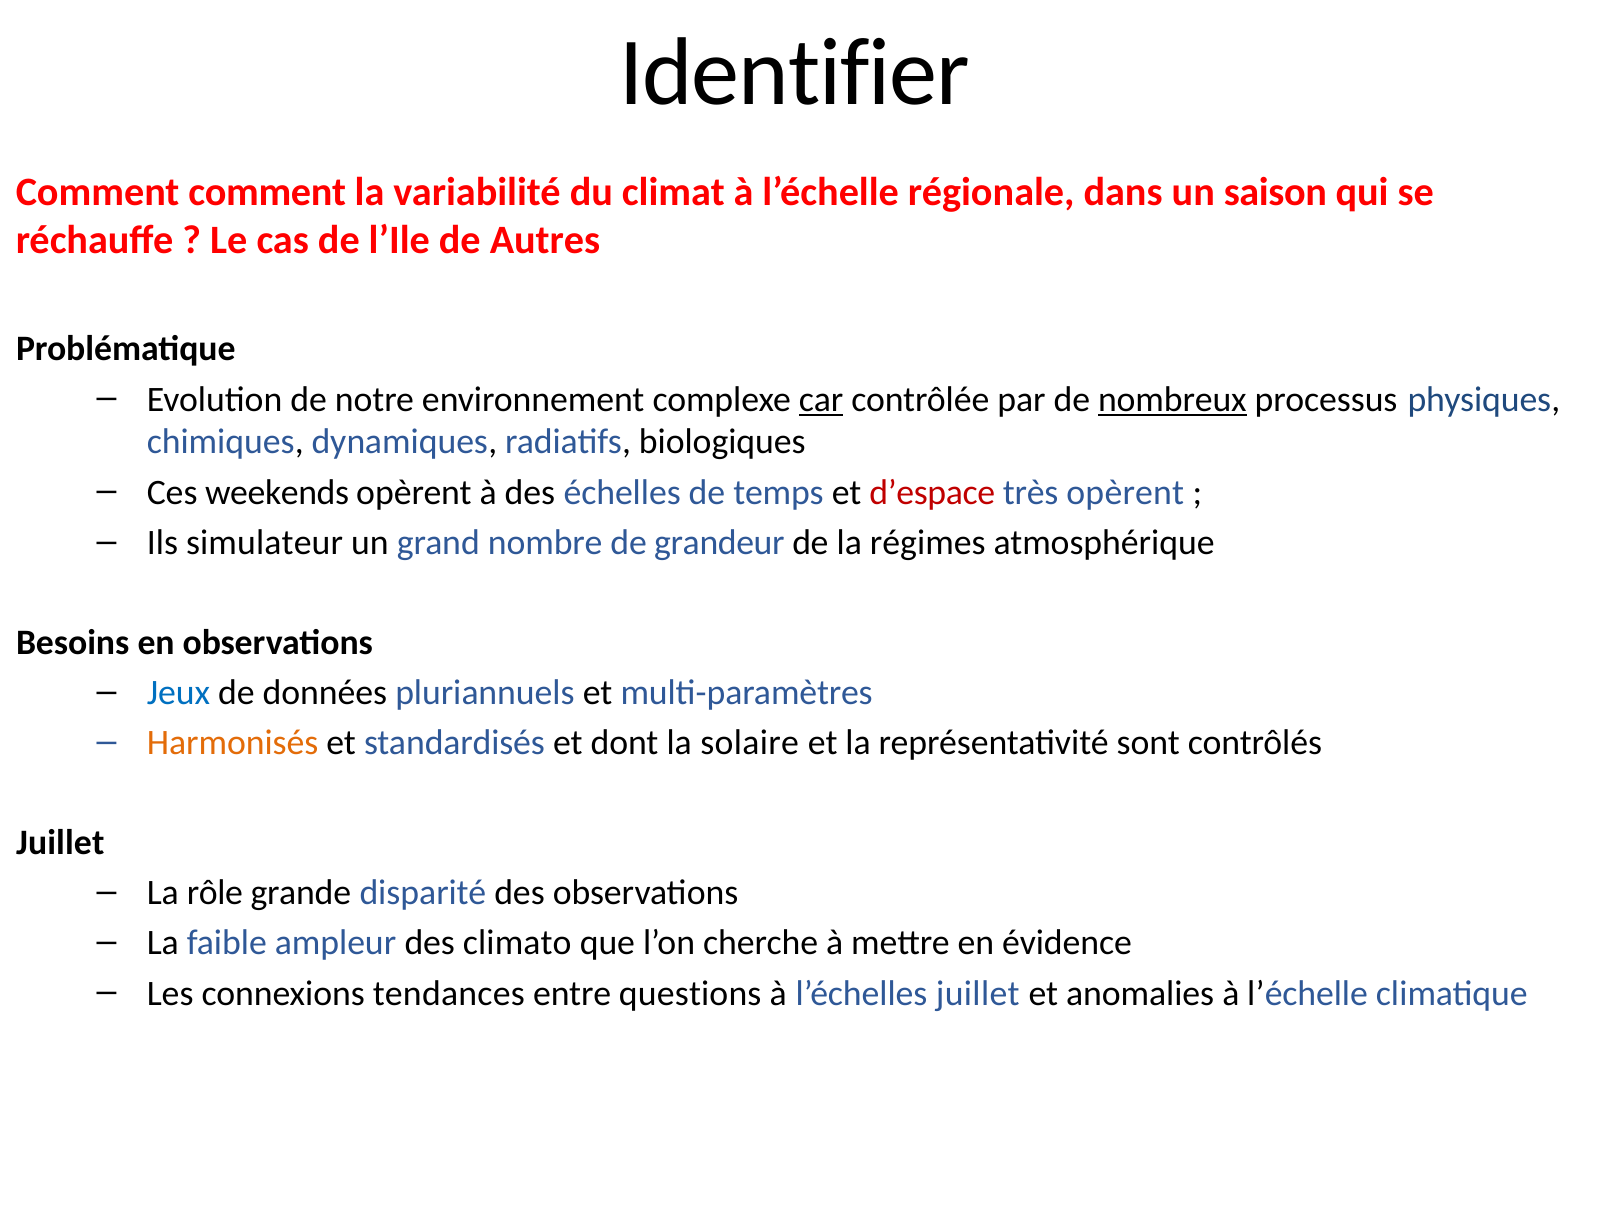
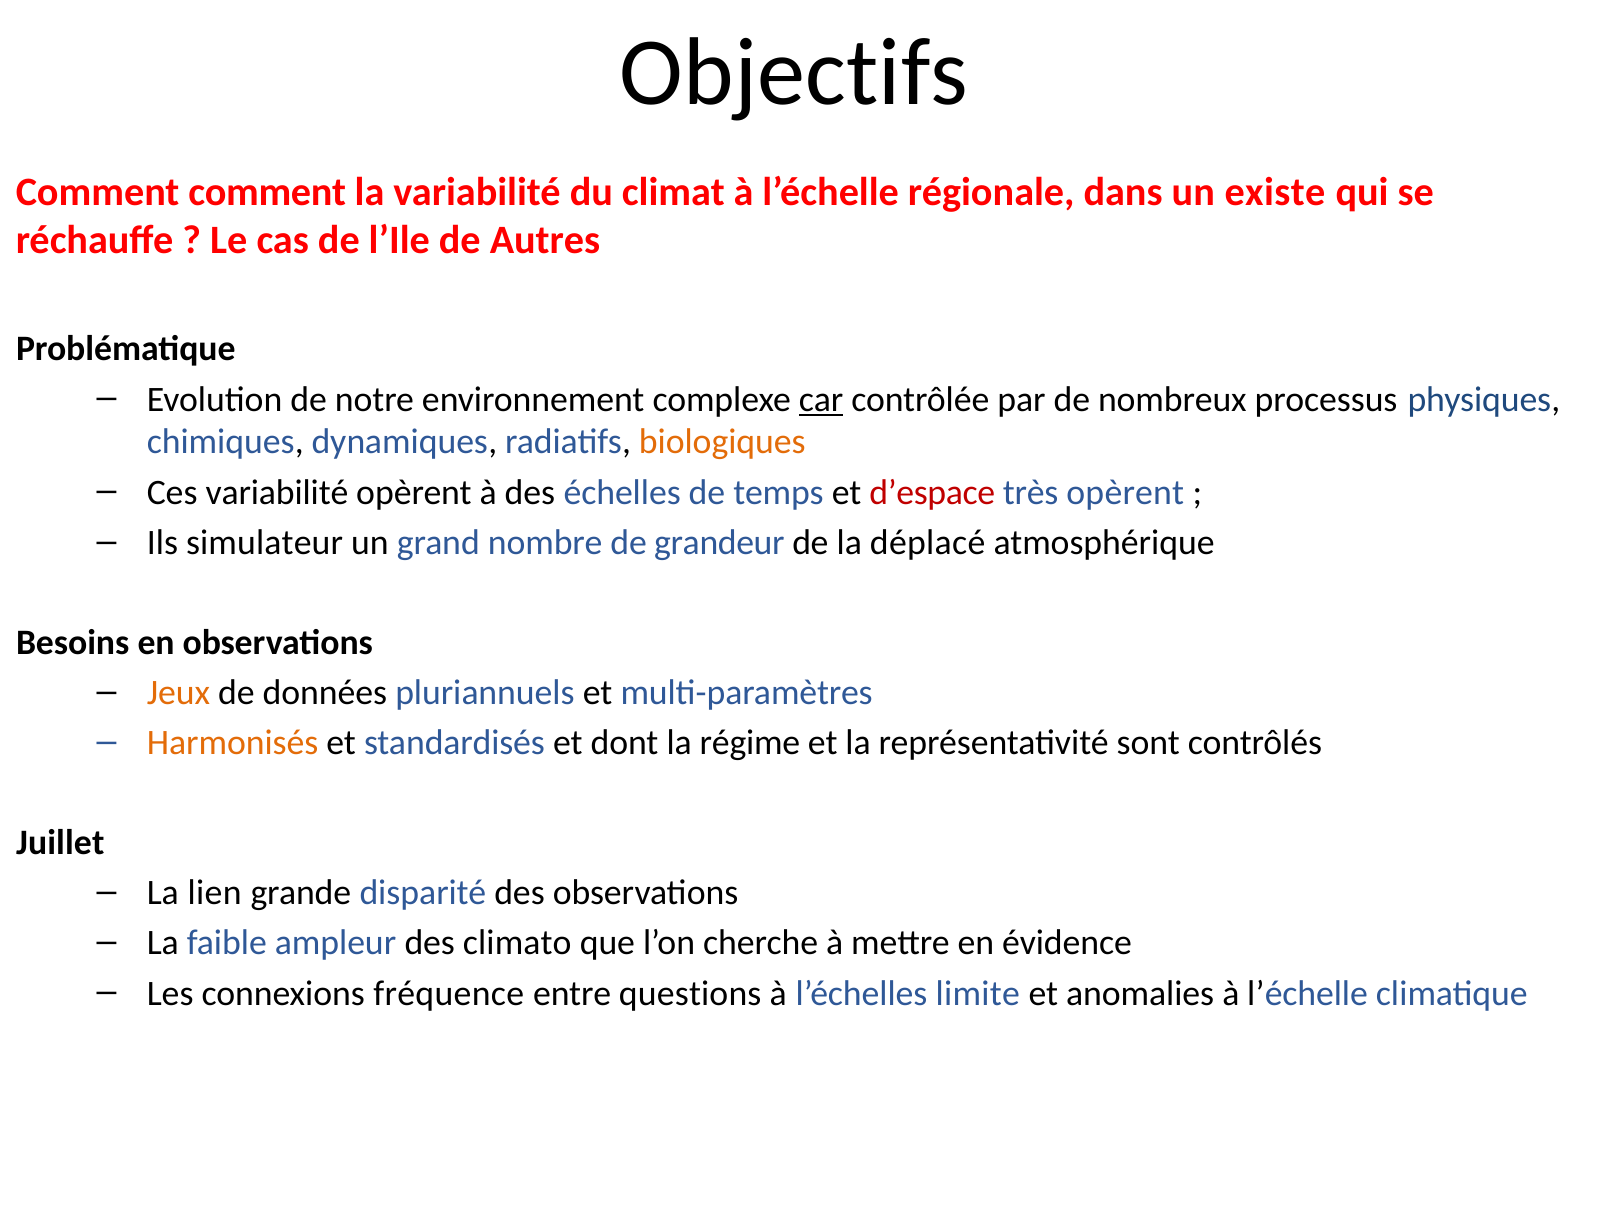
Identifier: Identifier -> Objectifs (794, 72)
saison: saison -> existe (1275, 192)
nombreux underline: present -> none (1172, 399)
biologiques colour: black -> orange (722, 442)
Ces weekends: weekends -> variabilité (277, 492)
régimes: régimes -> déplacé (928, 542)
Jeux colour: blue -> orange (179, 692)
solaire: solaire -> régime (750, 742)
rôle: rôle -> lien (215, 893)
tendances: tendances -> fréquence (449, 993)
l’échelles juillet: juillet -> limite (978, 993)
